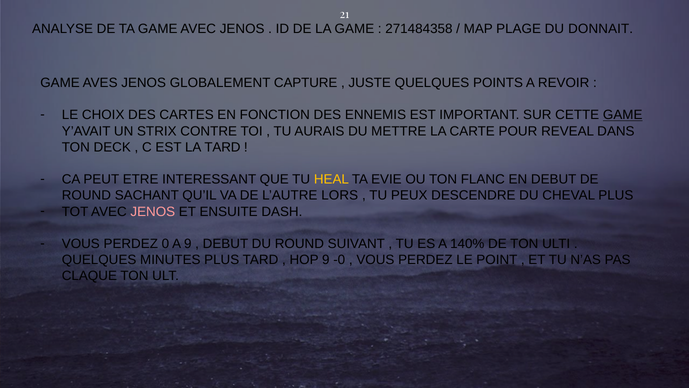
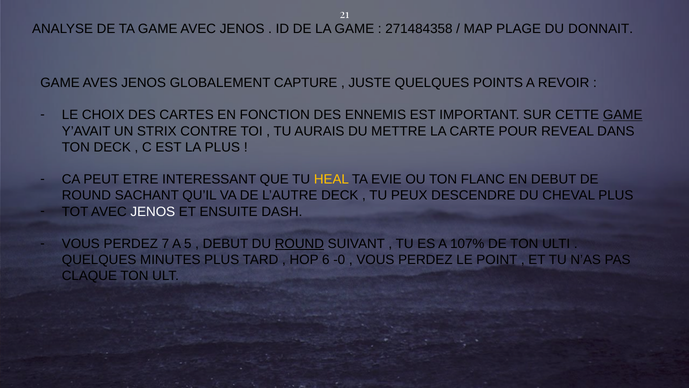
LA TARD: TARD -> PLUS (222, 147)
L’AUTRE LORS: LORS -> DECK (340, 195)
JENOS colour: pink -> white (153, 211)
0: 0 -> 7 (165, 244)
A 9: 9 -> 5 (188, 244)
ROUND underline: none -> present (299, 244)
140%: 140% -> 107% (467, 244)
HOP 9: 9 -> 6 (326, 260)
